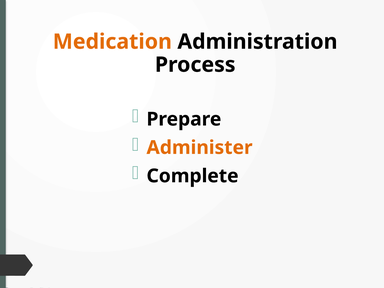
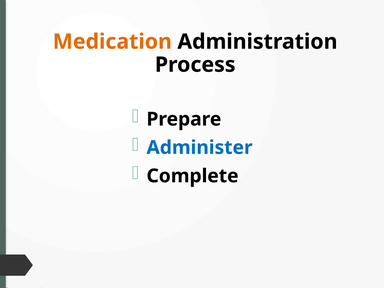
Administer colour: orange -> blue (200, 148)
